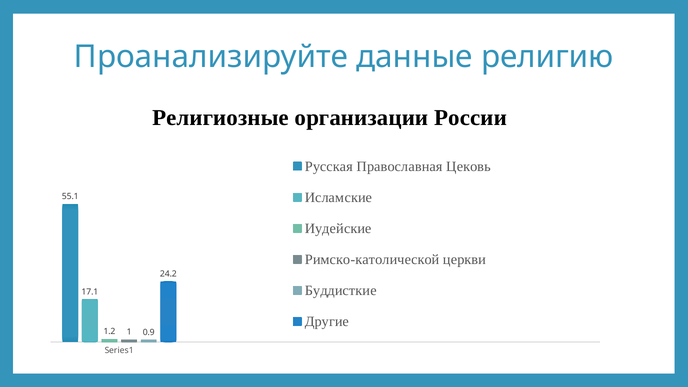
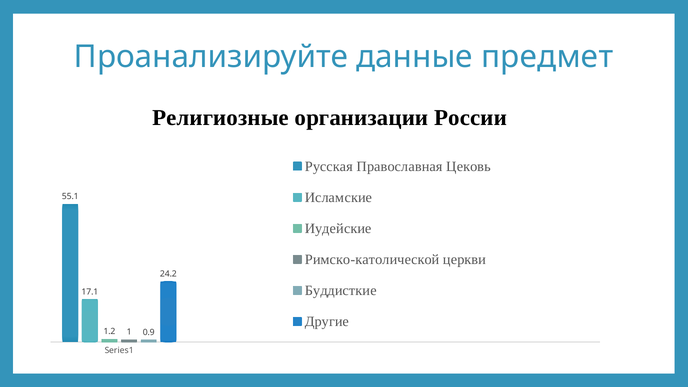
религию: религию -> предмет (547, 57)
